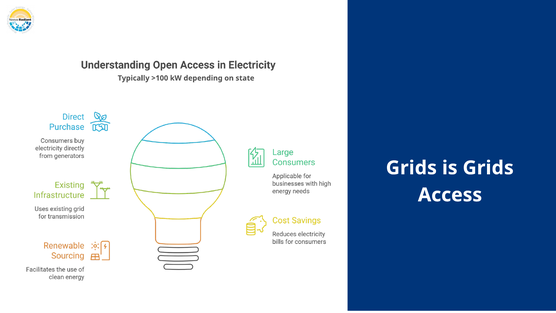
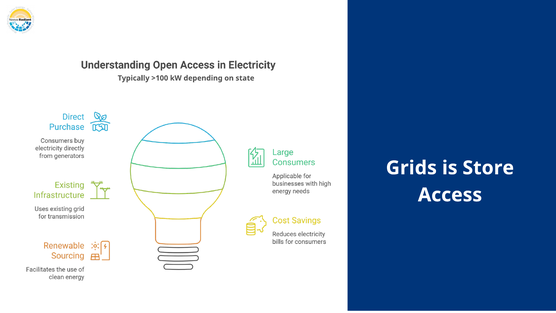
is Grids: Grids -> Store (488, 168)
